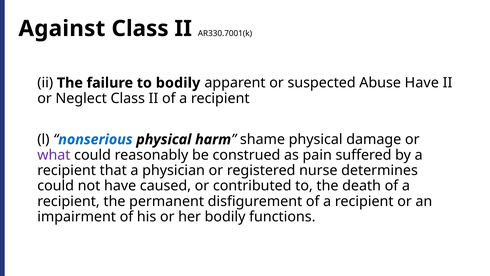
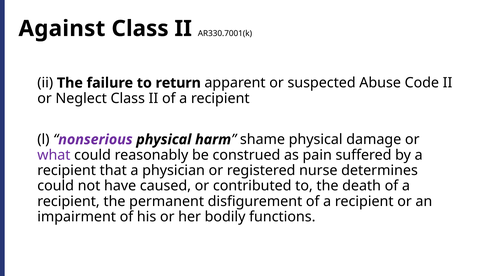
to bodily: bodily -> return (178, 83)
Abuse Have: Have -> Code (422, 83)
nonserious colour: blue -> purple (95, 139)
